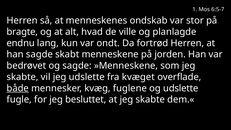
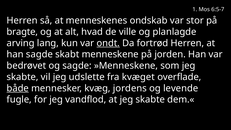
endnu: endnu -> arving (21, 43)
ondt underline: none -> present (108, 43)
fuglene: fuglene -> jordens (130, 88)
og udslette: udslette -> levende (181, 88)
besluttet: besluttet -> vandflod (86, 99)
